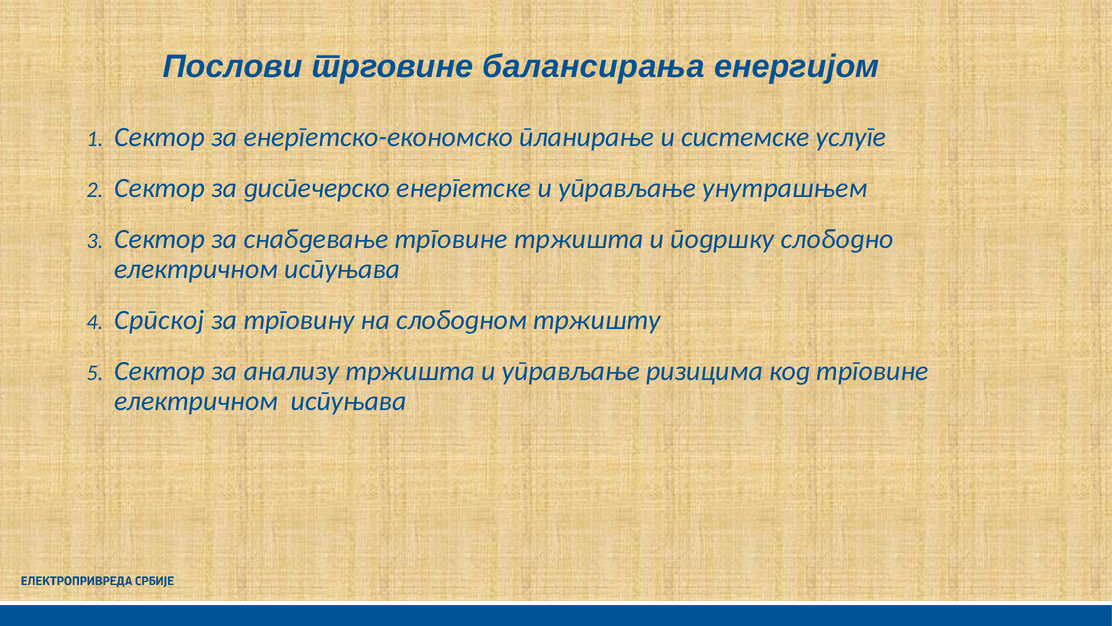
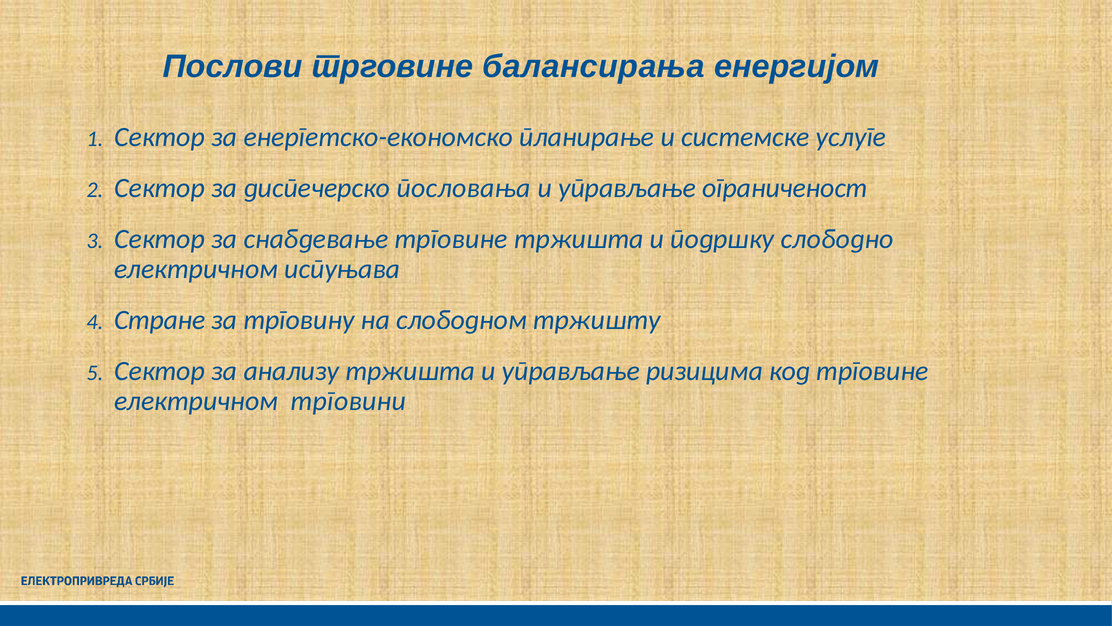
енергетске: енергетске -> пословања (464, 188)
унутрашњем: унутрашњем -> ограниченост (785, 188)
Српској: Српској -> Стране (160, 320)
испуњава: испуњава -> трговини (348, 401)
